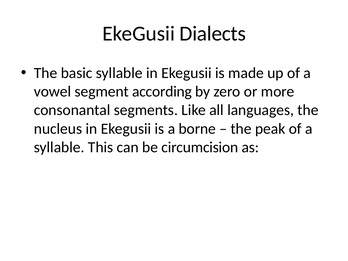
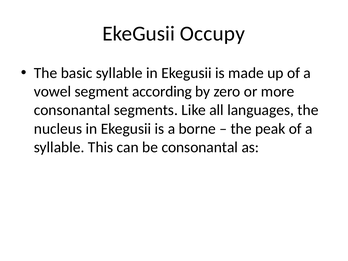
Dialects: Dialects -> Occupy (212, 34)
be circumcision: circumcision -> consonantal (200, 147)
